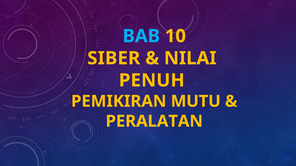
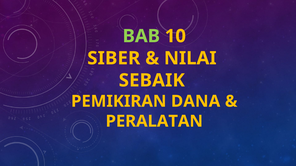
BAB colour: light blue -> light green (141, 36)
PENUH: PENUH -> SEBAIK (152, 81)
MUTU: MUTU -> DANA (196, 102)
